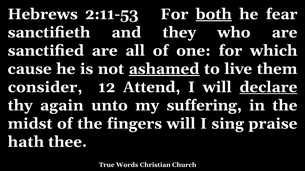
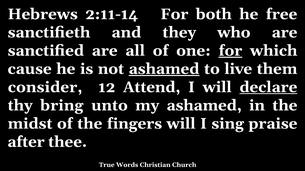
2:11-53: 2:11-53 -> 2:11-14 (112, 14)
both underline: present -> none (214, 14)
fear: fear -> free (282, 14)
for underline: none -> present (230, 51)
again: again -> bring (62, 106)
my suffering: suffering -> ashamed (204, 106)
hath: hath -> after (26, 142)
